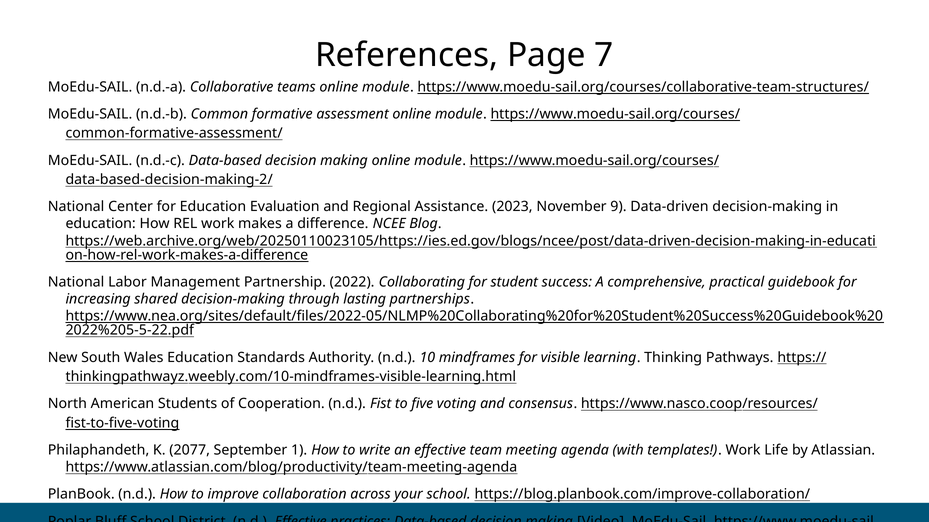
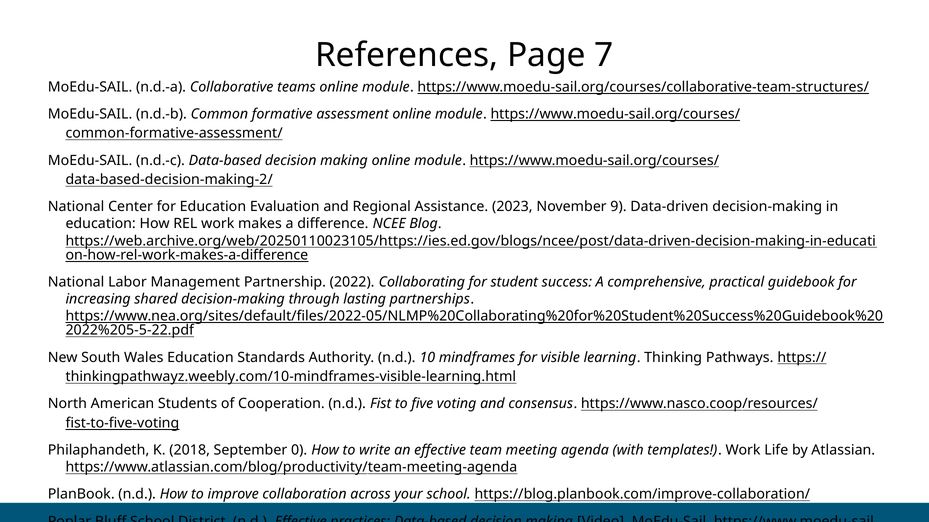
2077: 2077 -> 2018 (190, 451)
1: 1 -> 0 (299, 451)
